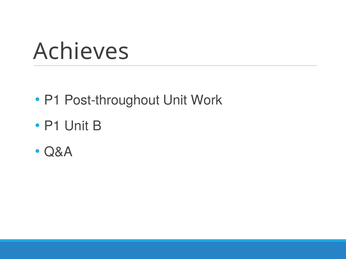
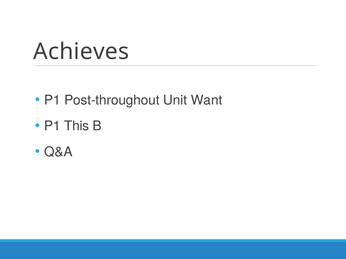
Work: Work -> Want (207, 100)
P1 Unit: Unit -> This (77, 126)
